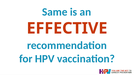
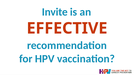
Same: Same -> Invite (55, 12)
